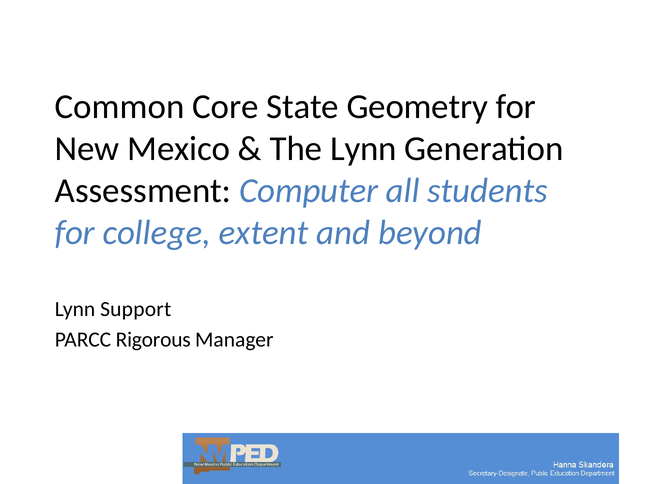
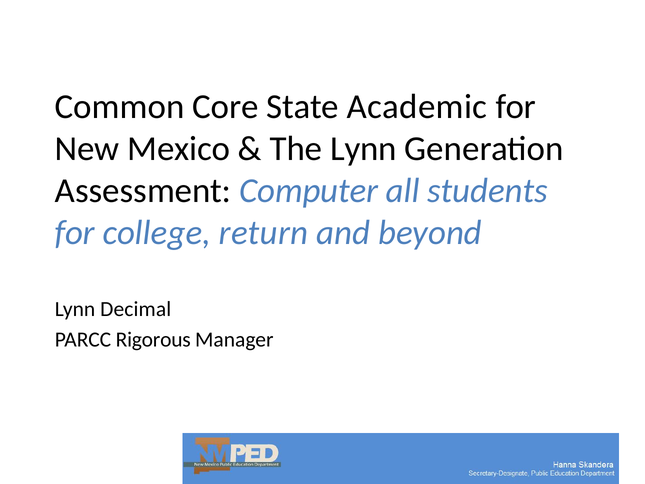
Geometry: Geometry -> Academic (417, 107)
extent: extent -> return (264, 232)
Support: Support -> Decimal (136, 309)
